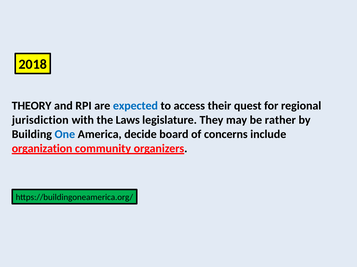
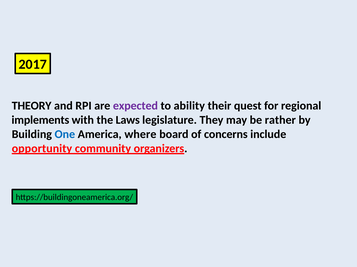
2018: 2018 -> 2017 (33, 65)
expected colour: blue -> purple (135, 106)
access: access -> ability (189, 106)
jurisdiction: jurisdiction -> implements (40, 120)
decide: decide -> where (140, 135)
organization: organization -> opportunity (42, 149)
